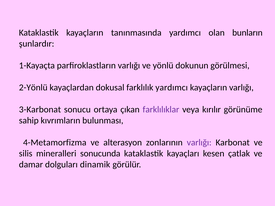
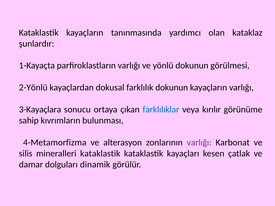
bunların: bunların -> kataklaz (247, 33)
farklılık yardımcı: yardımcı -> dokunun (172, 88)
3-Karbonat: 3-Karbonat -> 3-Kayaçlara (40, 110)
farklılıklar colour: purple -> blue (161, 110)
mineralleri sonucunda: sonucunda -> kataklastik (100, 154)
